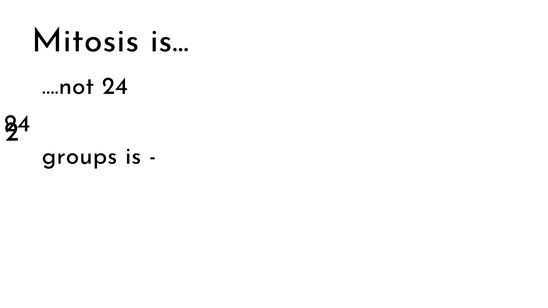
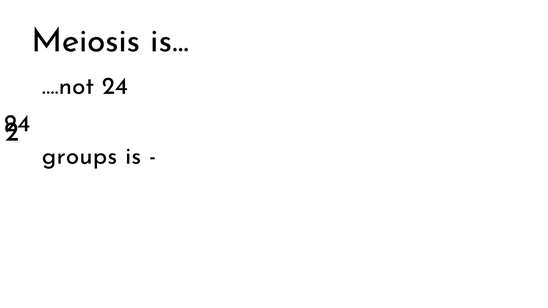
Mitosis: Mitosis -> Meiosis (86, 40)
